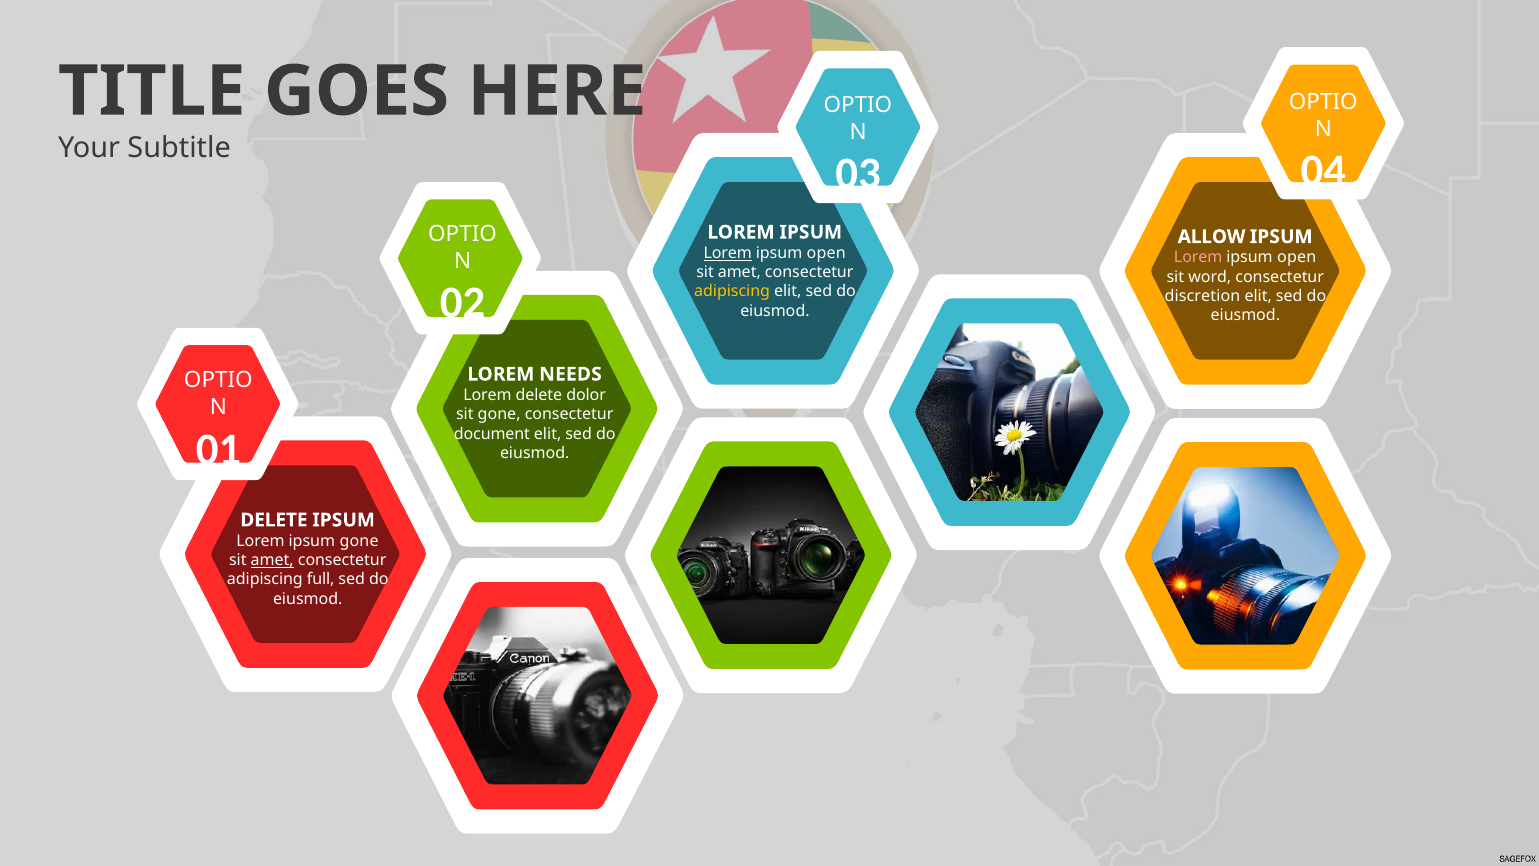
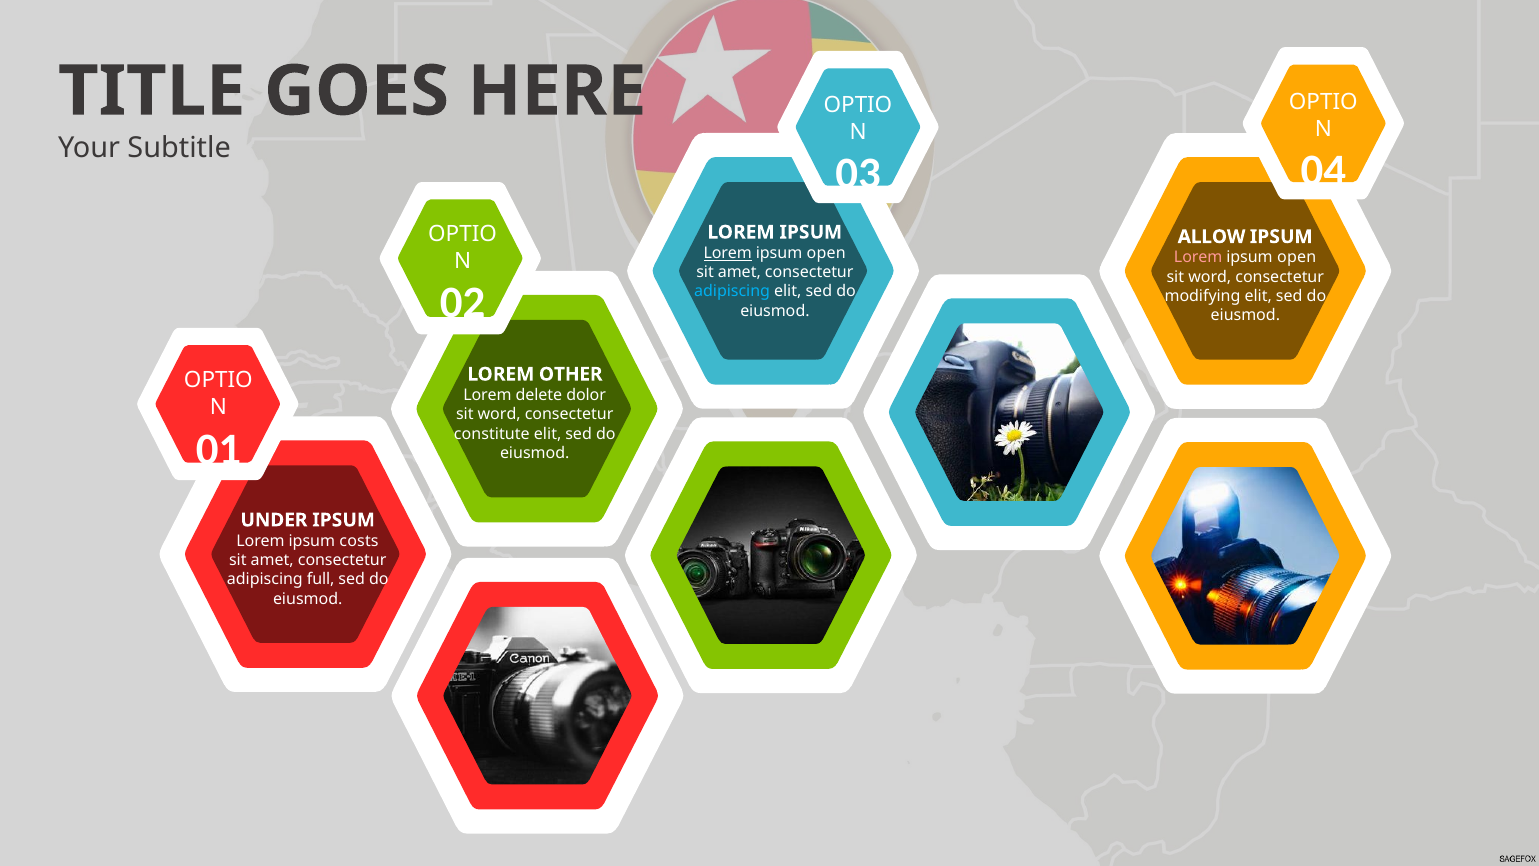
adipiscing colour: yellow -> light blue (732, 292)
discretion: discretion -> modifying (1203, 296)
NEEDS: NEEDS -> OTHER (571, 374)
gone: gone -> word (499, 414)
document: document -> constitute (492, 434)
DELETE: DELETE -> UNDER (274, 520)
ipsum gone: gone -> costs (359, 541)
amet underline: present -> none (272, 560)
